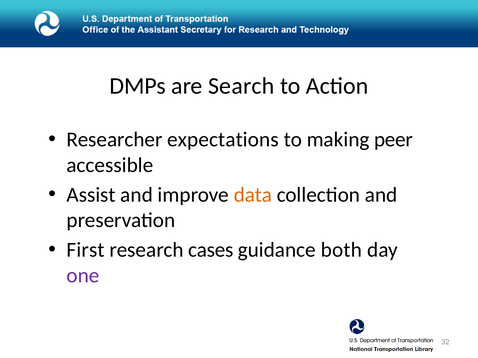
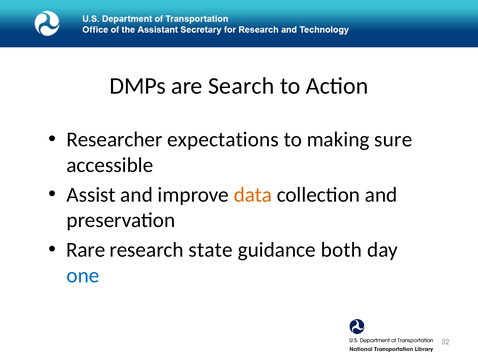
peer: peer -> sure (393, 140)
First: First -> Rare (86, 250)
cases: cases -> state (211, 250)
one colour: purple -> blue (83, 276)
